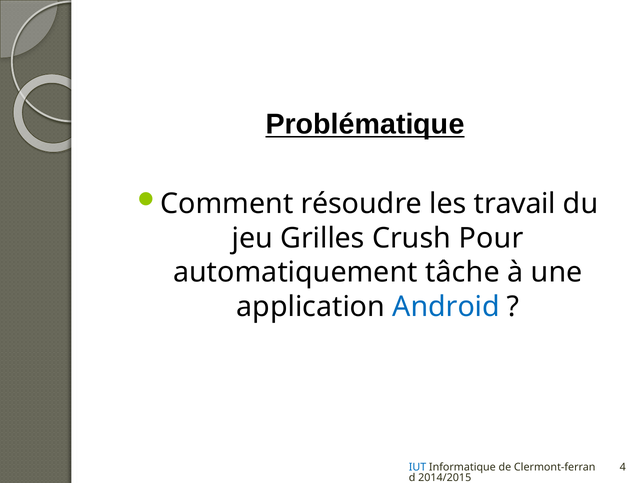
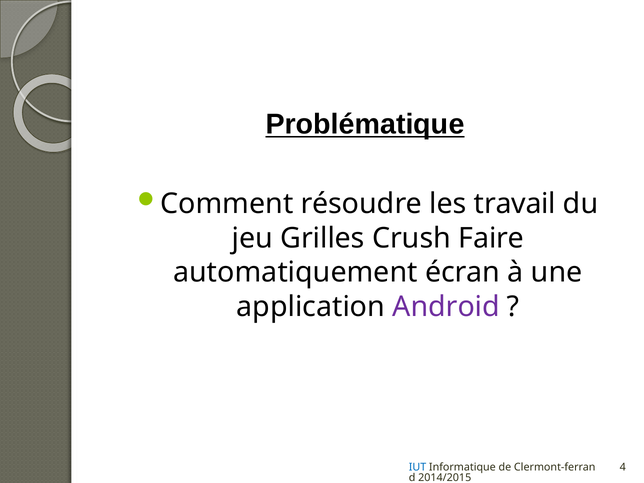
Pour: Pour -> Faire (491, 238)
tâche: tâche -> écran (463, 272)
Android colour: blue -> purple (446, 307)
